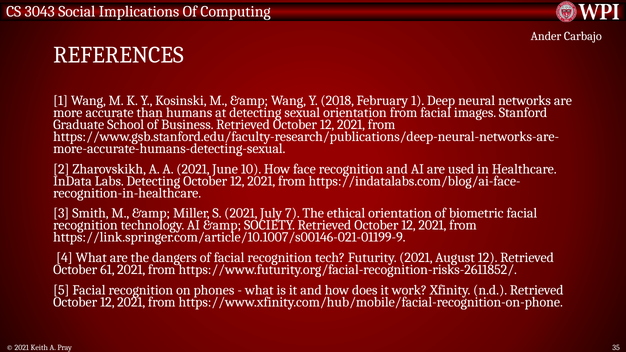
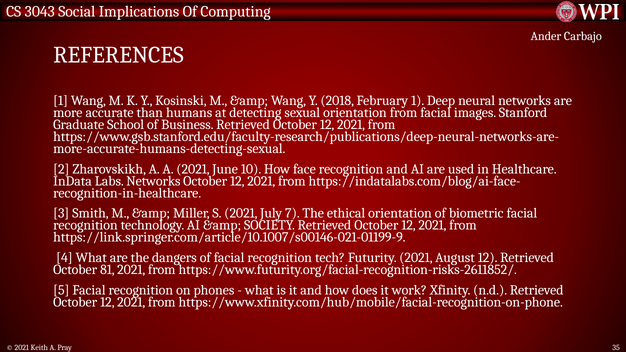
Labs Detecting: Detecting -> Networks (153, 181)
61: 61 -> 81 (107, 270)
